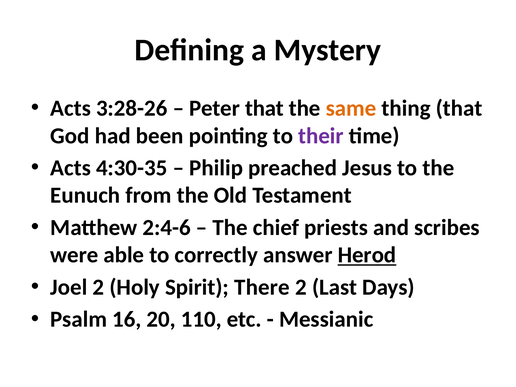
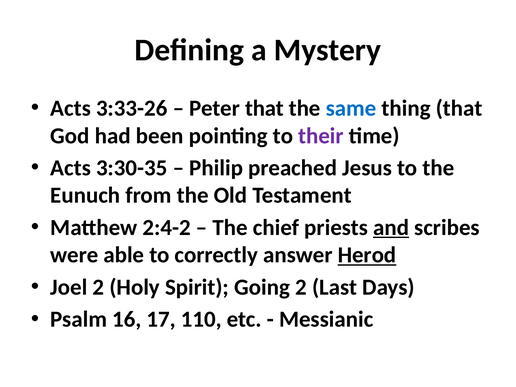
3:28-26: 3:28-26 -> 3:33-26 (132, 108)
same colour: orange -> blue (351, 108)
4:30-35: 4:30-35 -> 3:30-35 (132, 168)
2:4-6: 2:4-6 -> 2:4-2 (167, 228)
and underline: none -> present (391, 228)
There: There -> Going (262, 287)
20: 20 -> 17 (161, 319)
